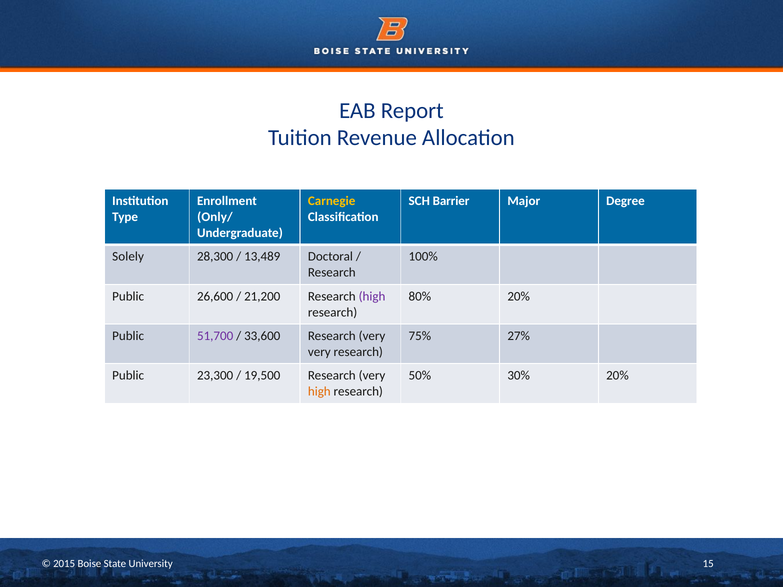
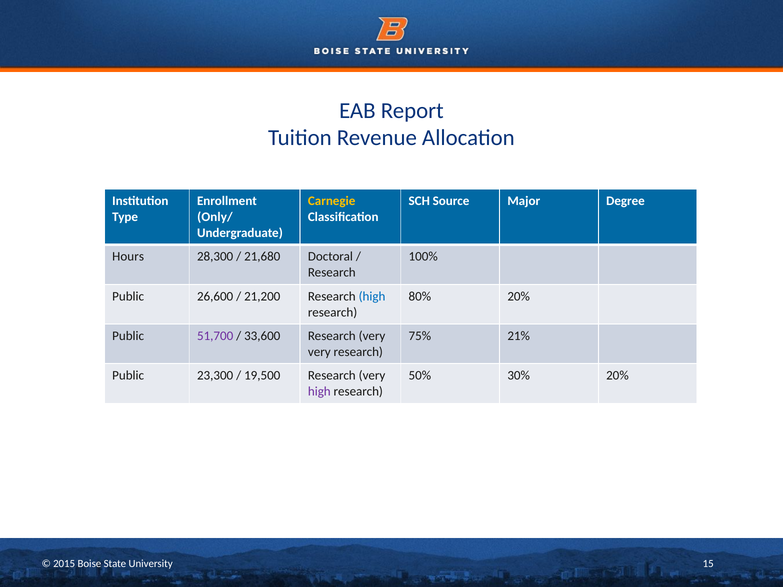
Barrier: Barrier -> Source (451, 201)
Solely: Solely -> Hours (128, 257)
13,489: 13,489 -> 21,680 (262, 257)
high colour: purple -> blue (372, 296)
27%: 27% -> 21% (519, 336)
high colour: orange -> purple (319, 392)
